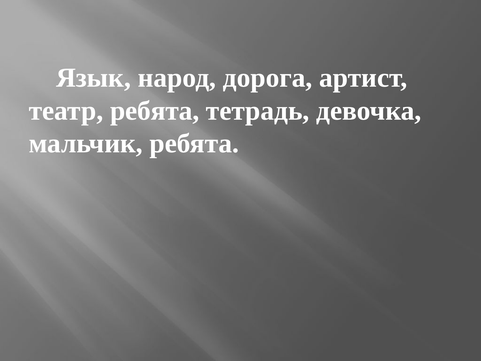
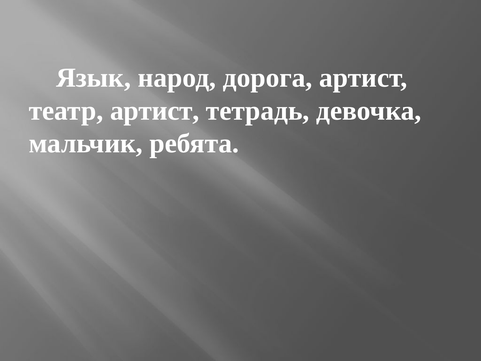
театр ребята: ребята -> артист (155, 111)
